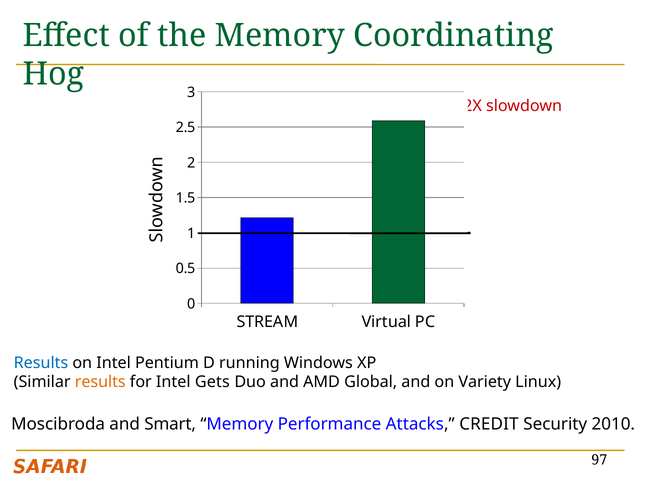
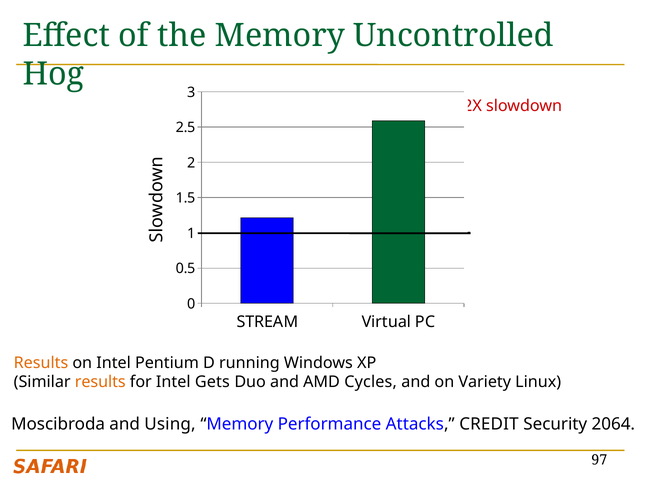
Coordinating: Coordinating -> Uncontrolled (454, 36)
Results colour: blue -> orange (41, 363)
Global: Global -> Cycles (371, 382)
Smart: Smart -> Using (170, 425)
2010: 2010 -> 2064 (613, 425)
